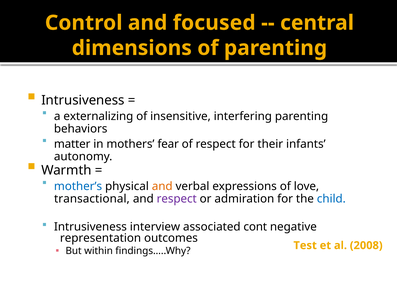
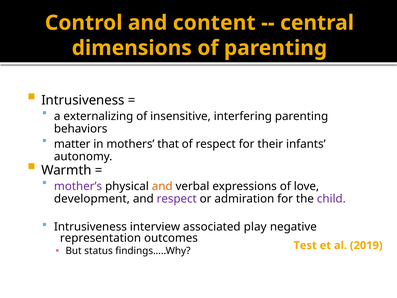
focused: focused -> content (214, 23)
fear: fear -> that (168, 144)
mother’s colour: blue -> purple (78, 186)
transactional: transactional -> development (92, 199)
child colour: blue -> purple (331, 199)
cont: cont -> play (255, 227)
within: within -> status (98, 251)
2008: 2008 -> 2019 (366, 245)
